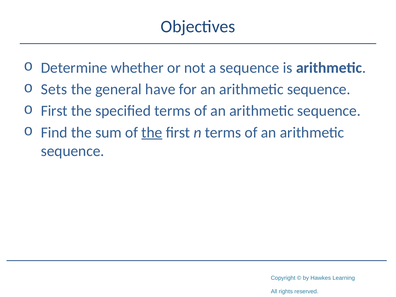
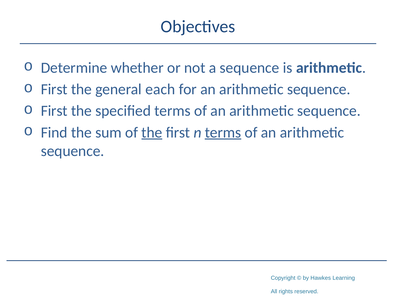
Sets: Sets -> First (54, 89)
have: have -> each (160, 89)
terms underline: none -> present (223, 132)
